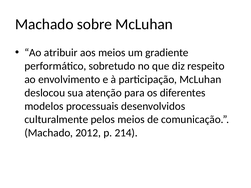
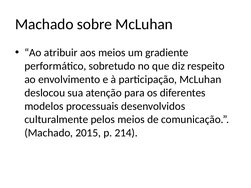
2012: 2012 -> 2015 (88, 133)
